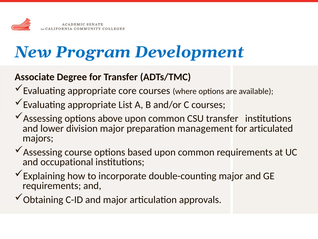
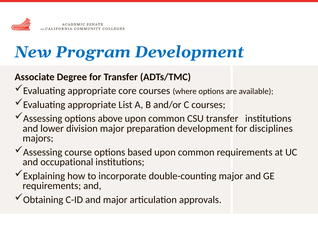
preparation management: management -> development (205, 128)
articulated: articulated -> disciplines (271, 128)
